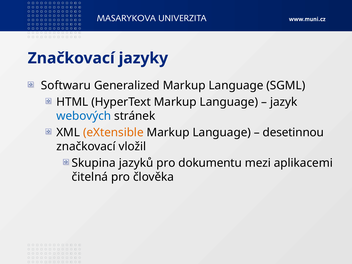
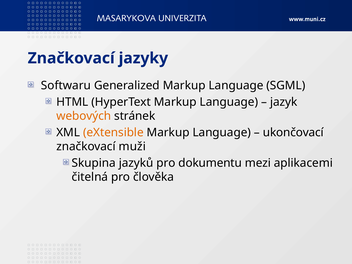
webových colour: blue -> orange (84, 116)
desetinnou: desetinnou -> ukončovací (293, 132)
vložil: vložil -> muži (132, 147)
